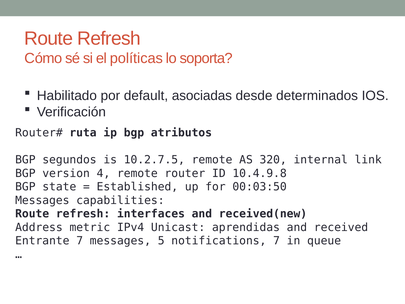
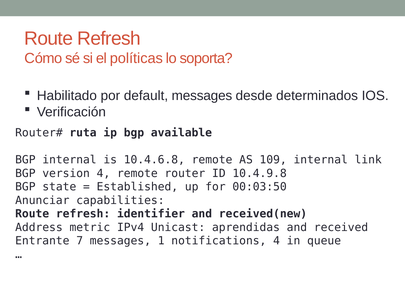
default asociadas: asociadas -> messages (202, 96)
atributos: atributos -> available (181, 133)
BGP segundos: segundos -> internal (69, 160)
10.2.7.5: 10.2.7.5 -> 10.4.6.8 (154, 160)
320: 320 -> 109 (273, 160)
Messages: Messages -> Anunciar (42, 200)
interfaces: interfaces -> identifier (151, 214)
5: 5 -> 1 (161, 241)
notifications 7: 7 -> 4 (277, 241)
